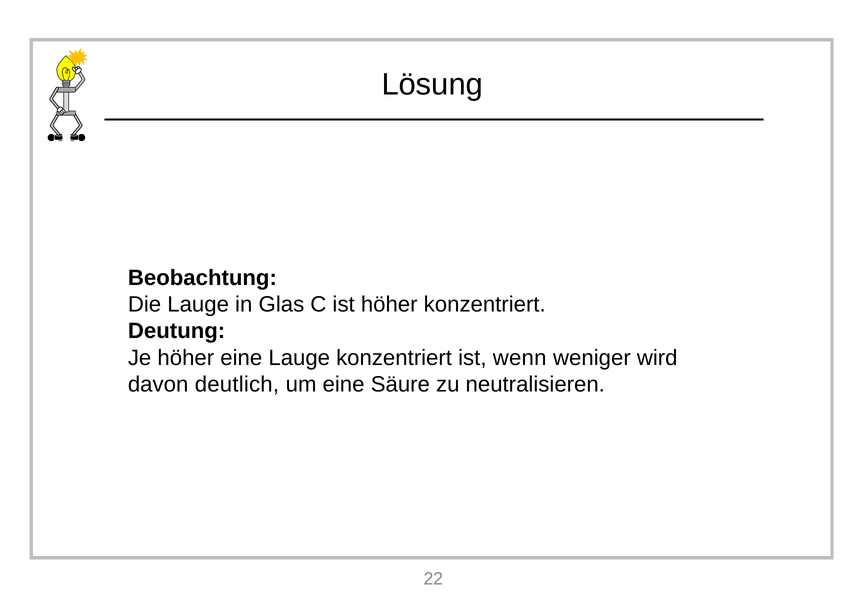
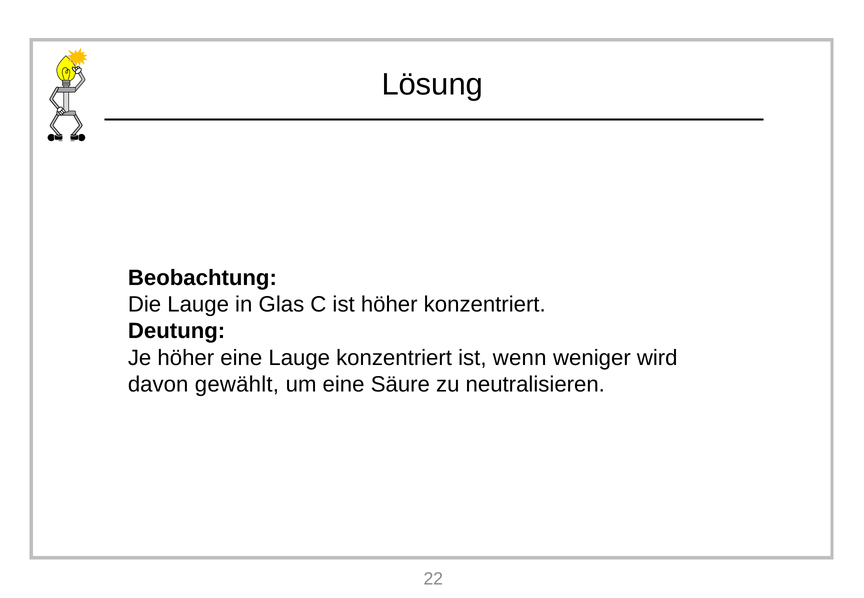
deutlich: deutlich -> gewählt (237, 384)
